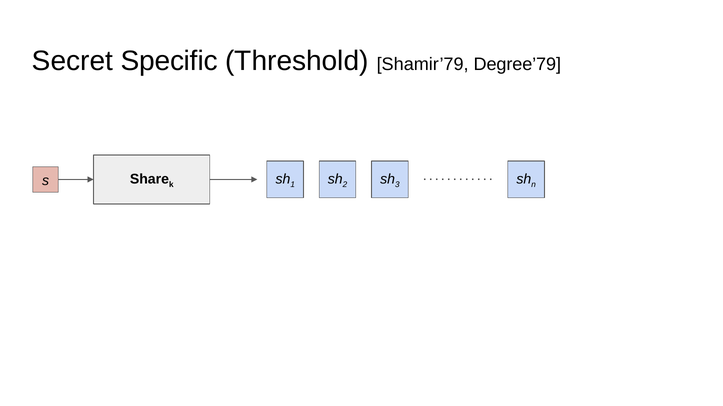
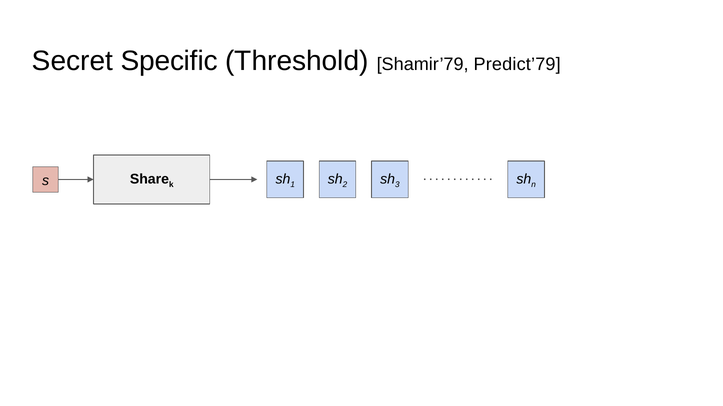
Degree’79: Degree’79 -> Predict’79 (517, 65)
